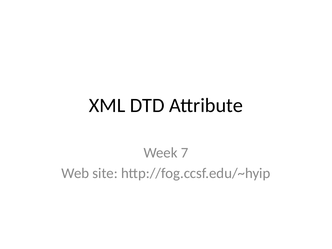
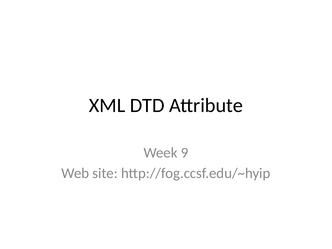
7: 7 -> 9 (185, 153)
